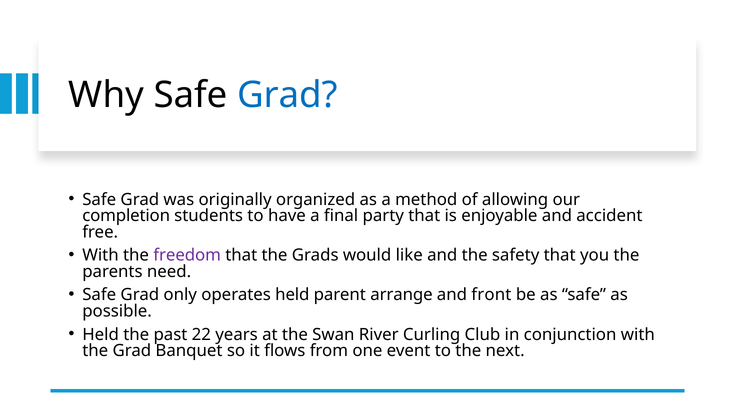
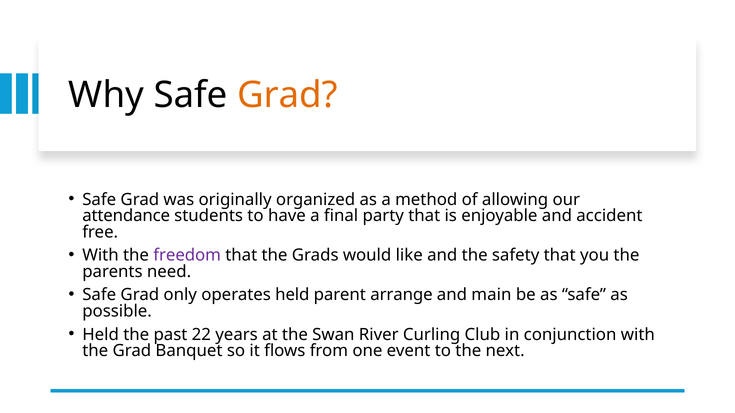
Grad colour: blue -> orange (287, 95)
completion: completion -> attendance (126, 216)
front: front -> main (491, 295)
